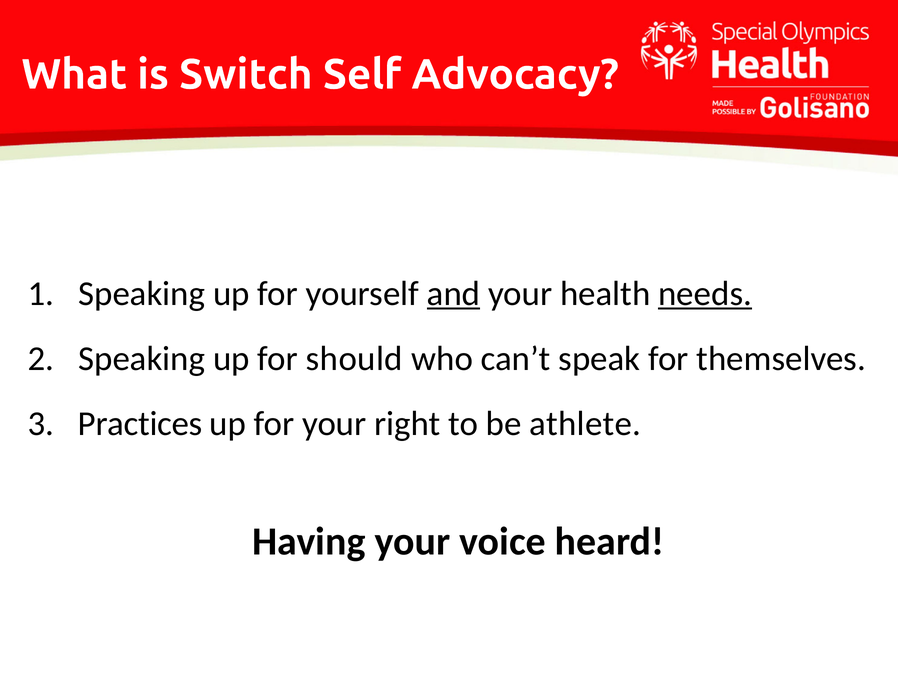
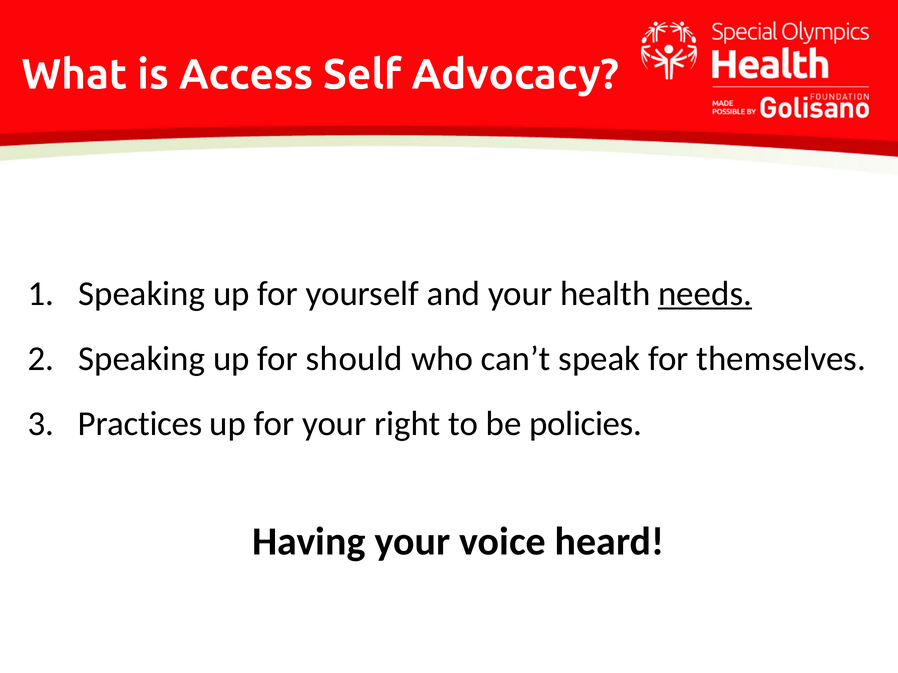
Switch: Switch -> Access (246, 75)
and underline: present -> none (454, 294)
athlete: athlete -> policies (586, 424)
